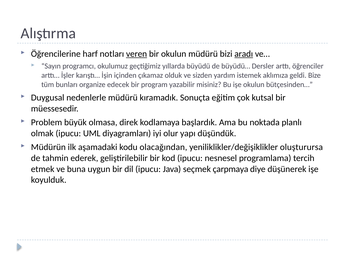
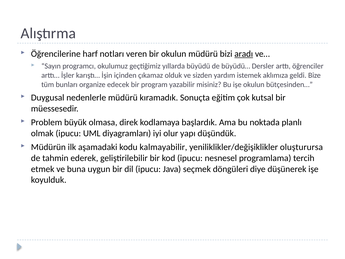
veren underline: present -> none (137, 54)
olacağından: olacağından -> kalmayabilir (163, 147)
çarpmaya: çarpmaya -> döngüleri (230, 169)
